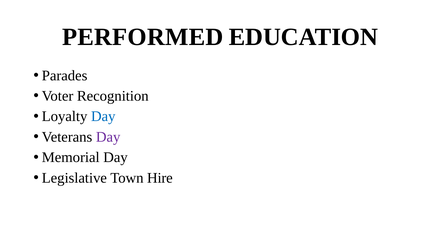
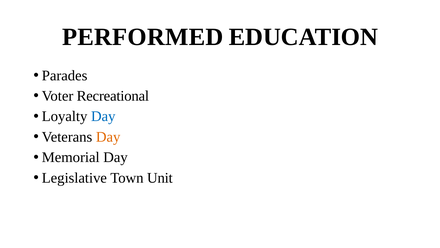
Recognition: Recognition -> Recreational (113, 96)
Day colour: purple -> orange (108, 137)
Hire: Hire -> Unit (160, 178)
